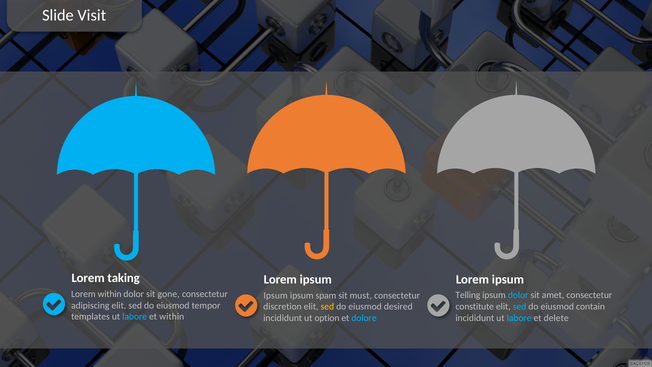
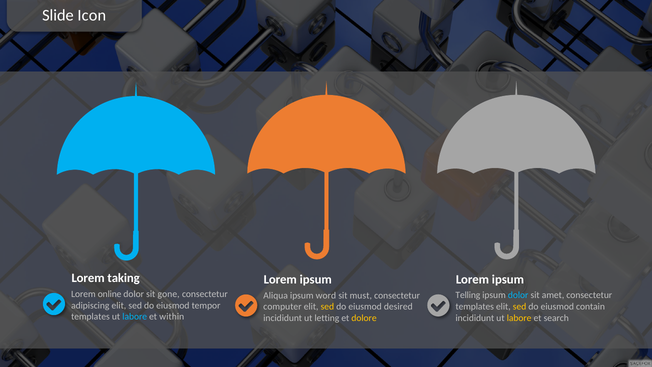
Visit: Visit -> Icon (92, 15)
Lorem within: within -> online (110, 294)
Ipsum: Ipsum -> Aliqua (276, 295)
spam: spam -> word (326, 295)
constitute: constitute -> templates (475, 307)
sed colour: light blue -> yellow (520, 307)
discretion: discretion -> computer (282, 307)
labore colour: light blue -> yellow (519, 318)
delete: delete -> search (556, 318)
option: option -> letting (327, 318)
dolore colour: light blue -> yellow (364, 318)
